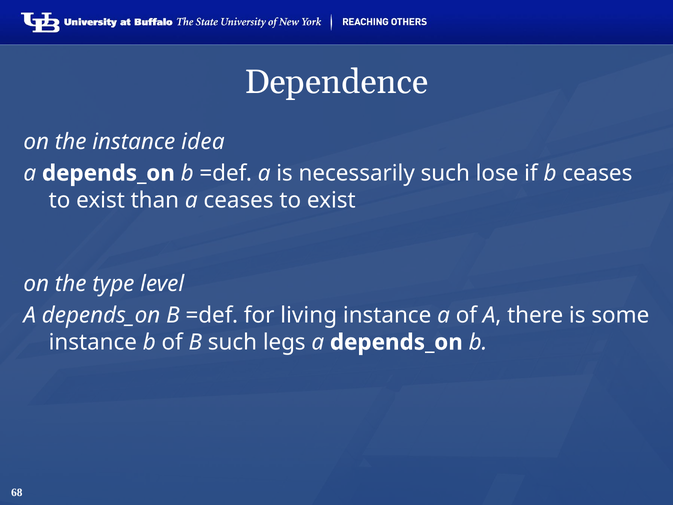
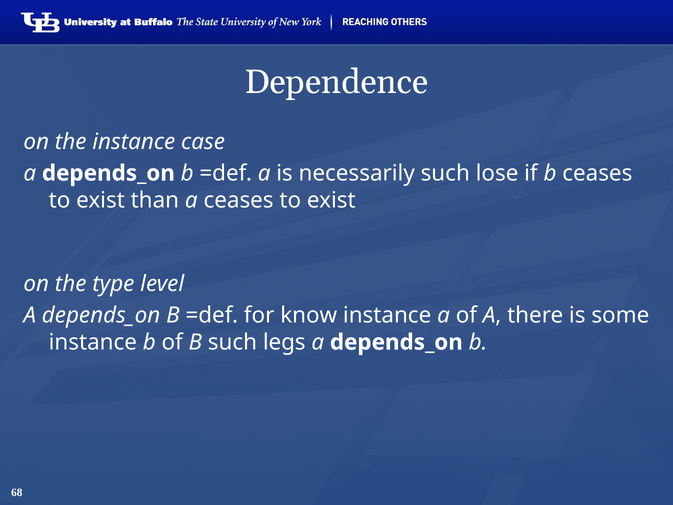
idea: idea -> case (203, 142)
living: living -> know (309, 315)
